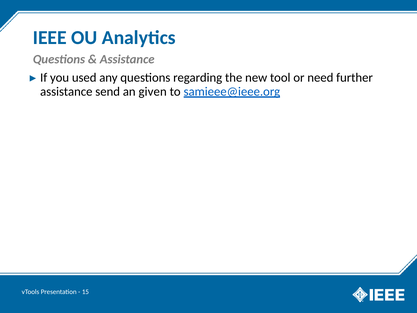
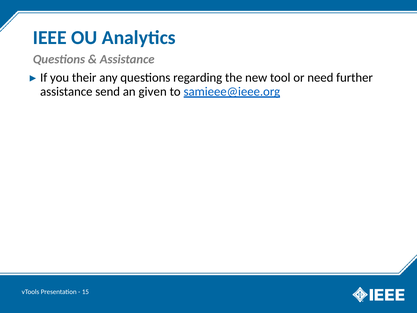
used: used -> their (84, 78)
